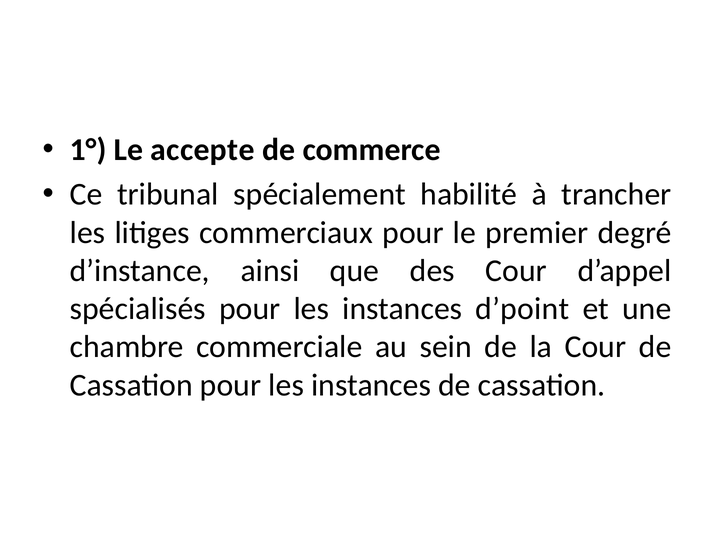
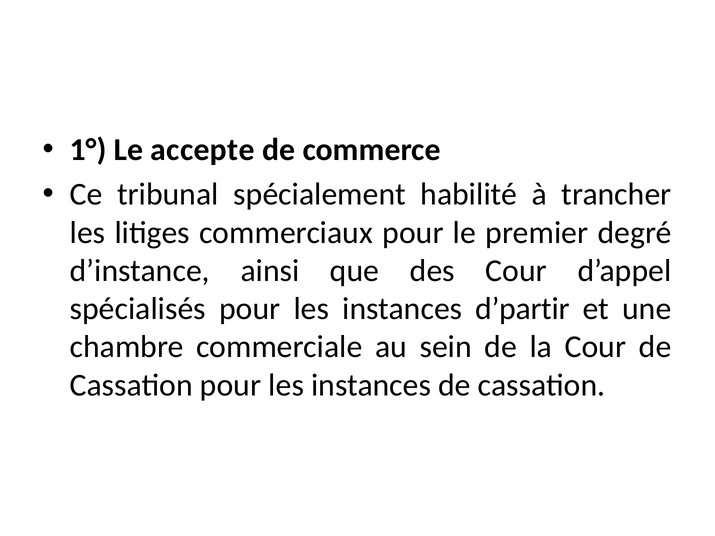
d’point: d’point -> d’partir (523, 309)
